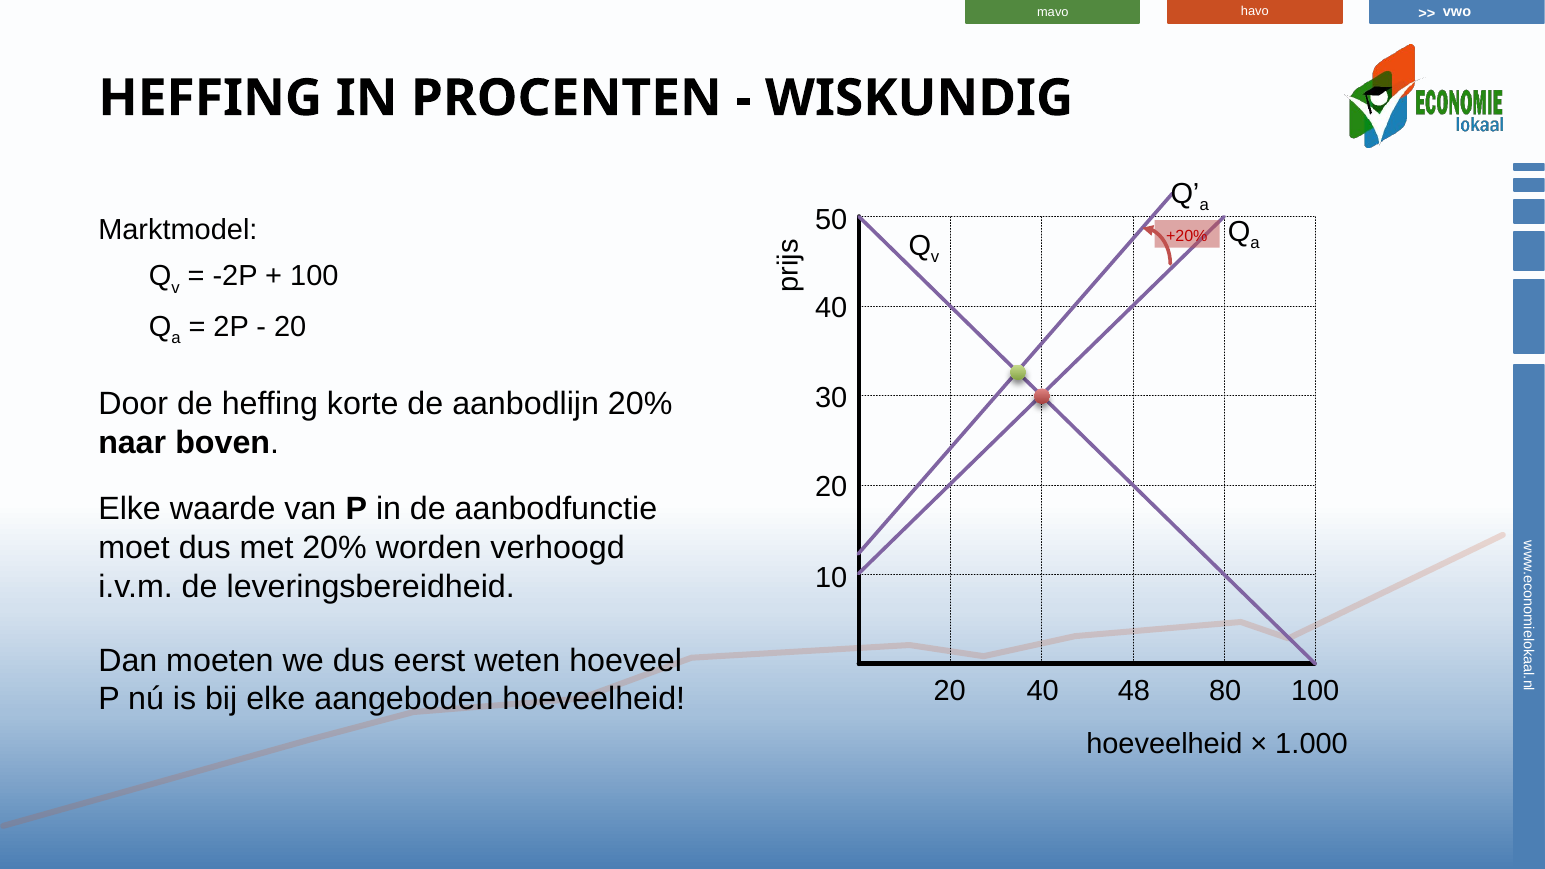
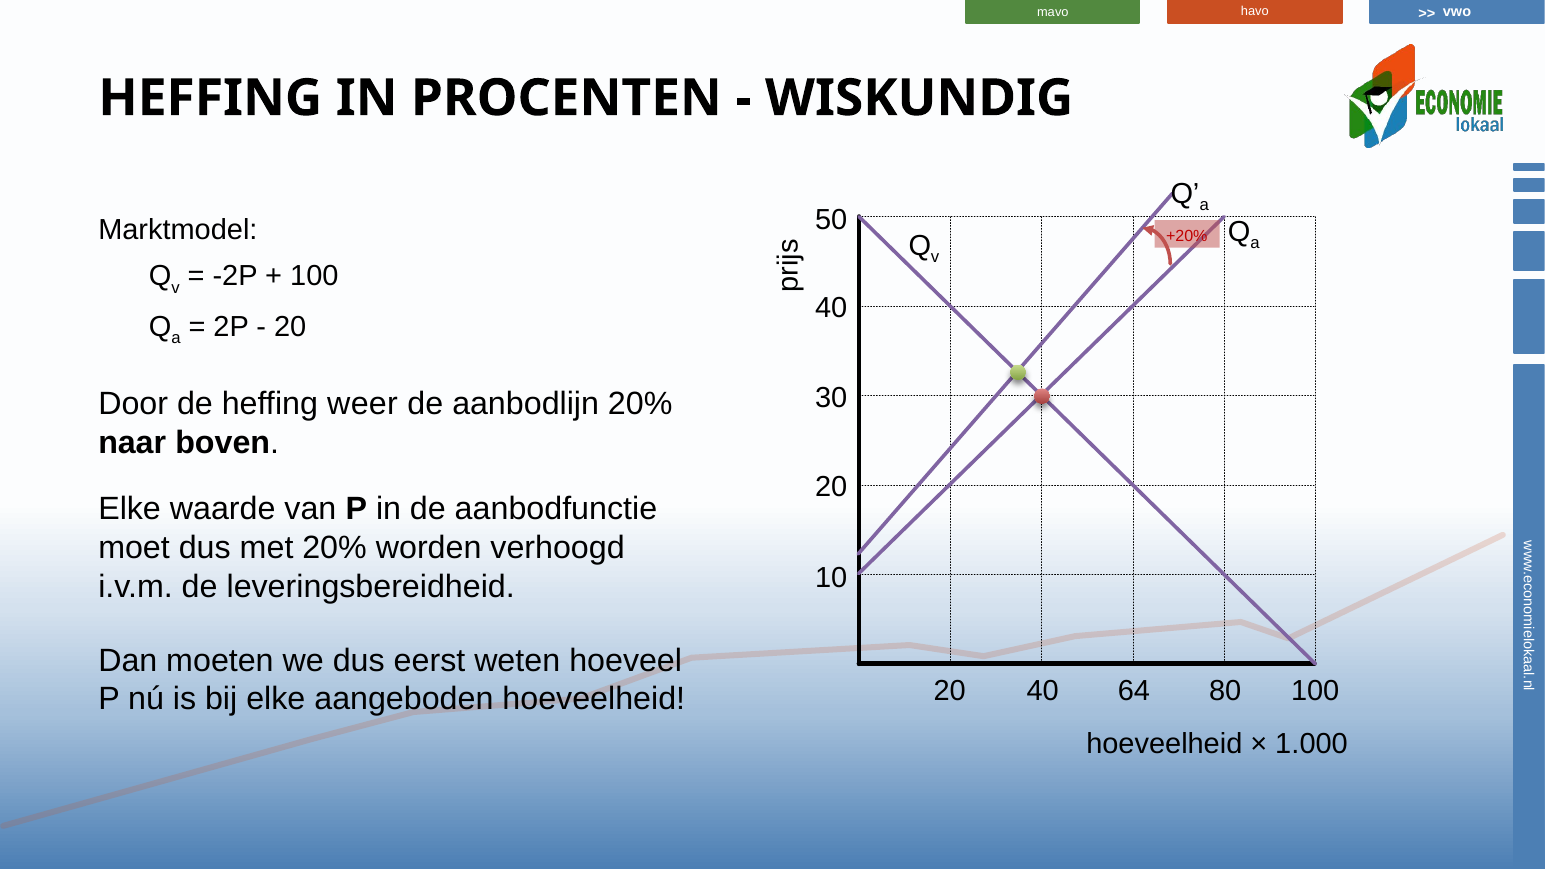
korte: korte -> weer (363, 404)
48: 48 -> 64 (1134, 691)
